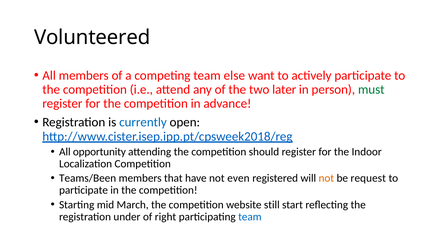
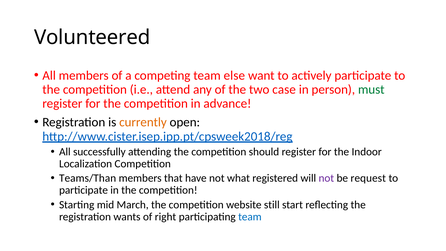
later: later -> case (284, 89)
currently colour: blue -> orange (143, 122)
opportunity: opportunity -> successfully (99, 152)
Teams/Been: Teams/Been -> Teams/Than (88, 178)
even: even -> what (238, 178)
not colour: orange -> purple (326, 178)
under: under -> wants (127, 217)
